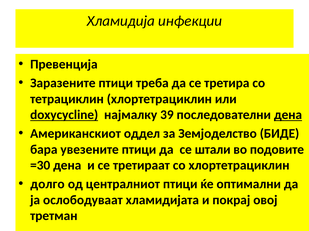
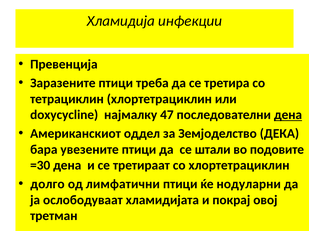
doxycycline underline: present -> none (64, 115)
39: 39 -> 47 (167, 115)
БИДЕ: БИДЕ -> ДЕКА (279, 134)
централниот: централниот -> лимфатични (123, 185)
оптимални: оптимални -> нодуларни (249, 185)
